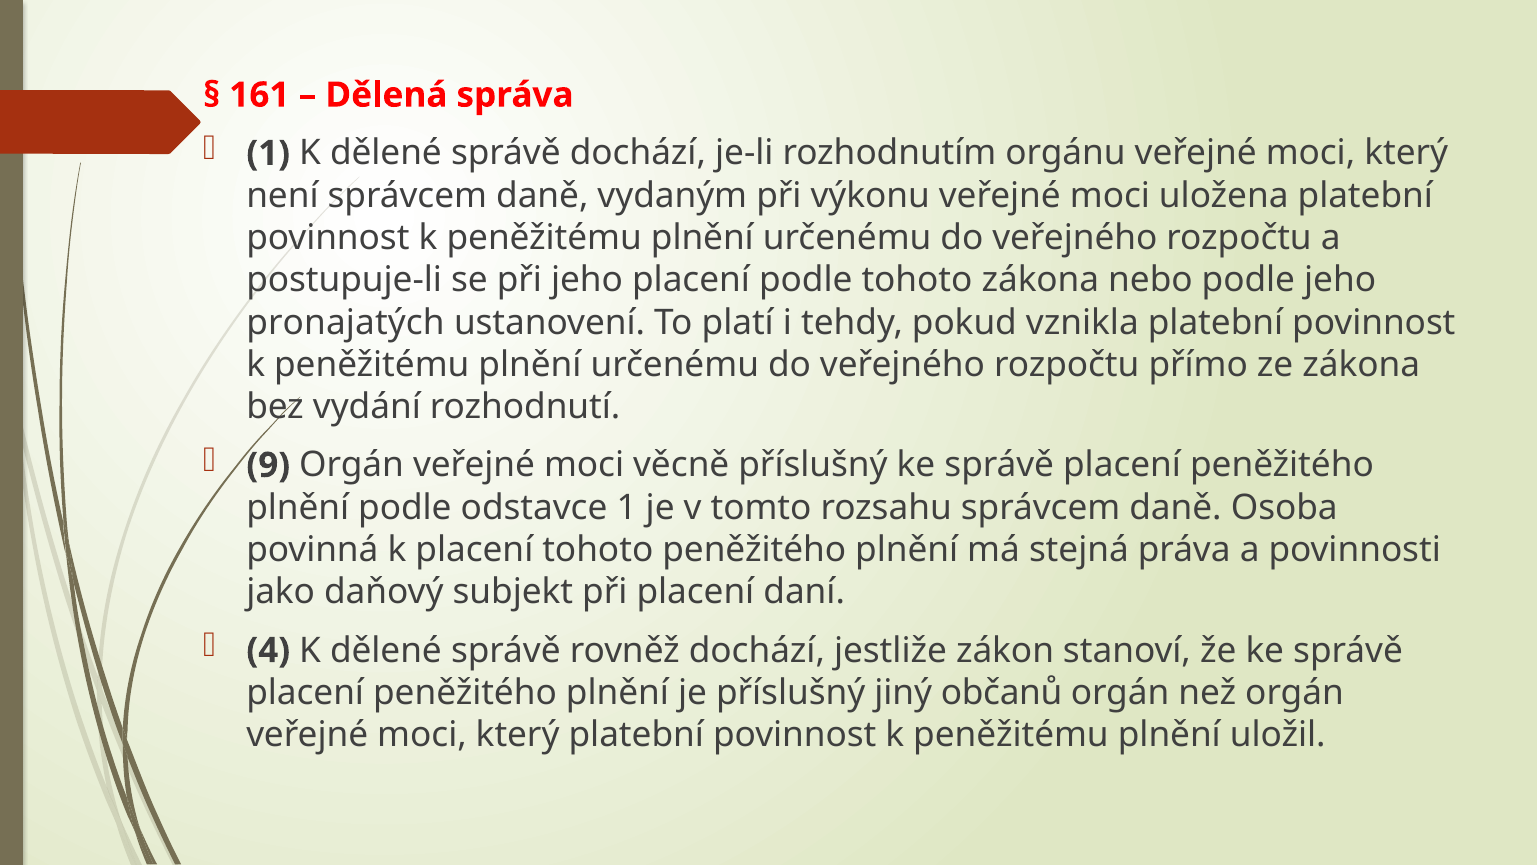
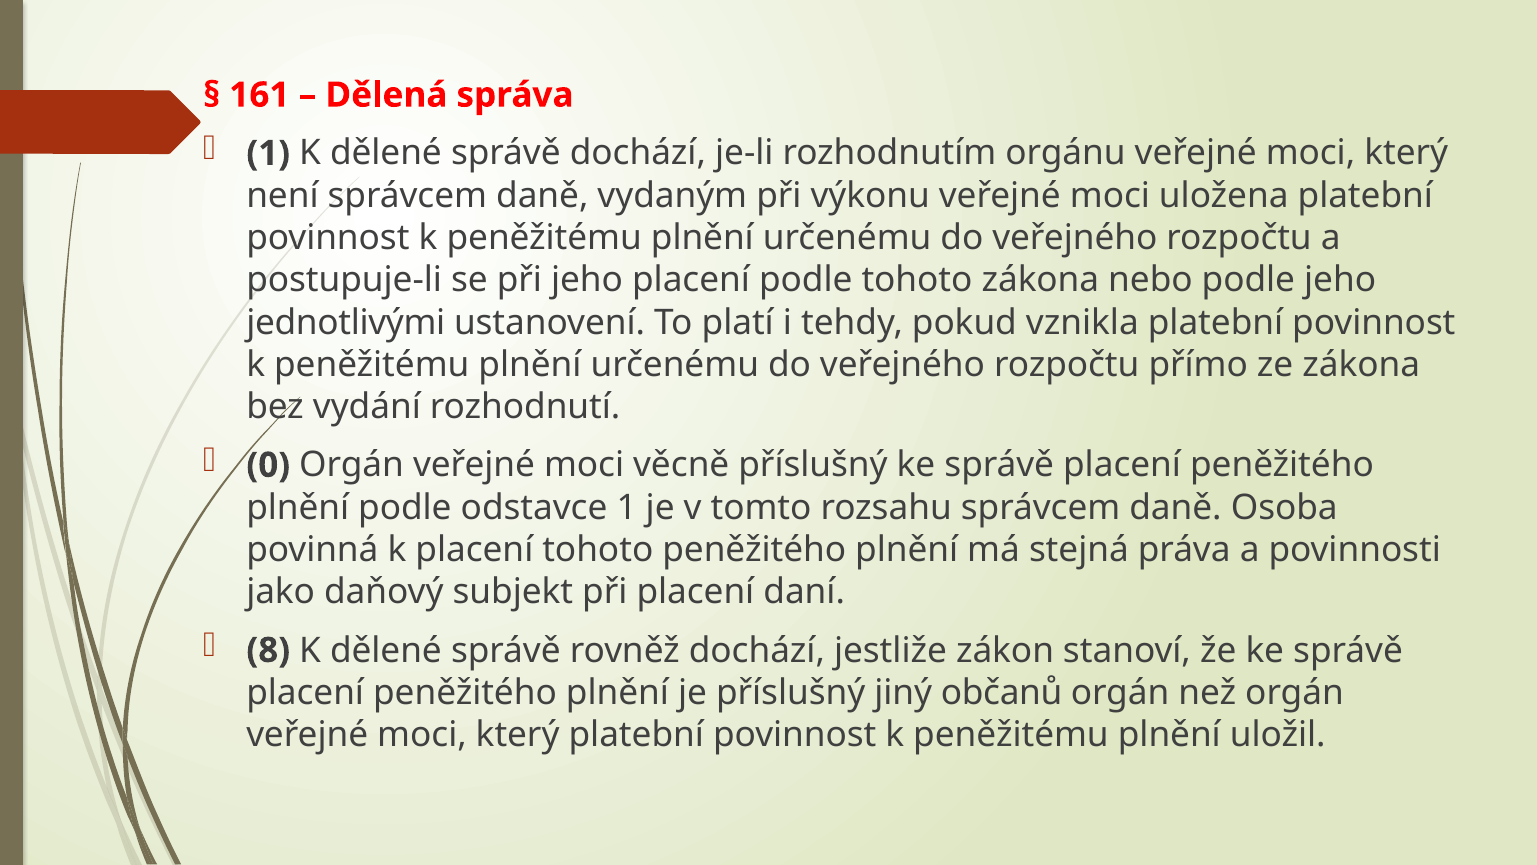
pronajatých: pronajatých -> jednotlivými (346, 322)
9: 9 -> 0 (268, 465)
4: 4 -> 8 (268, 650)
